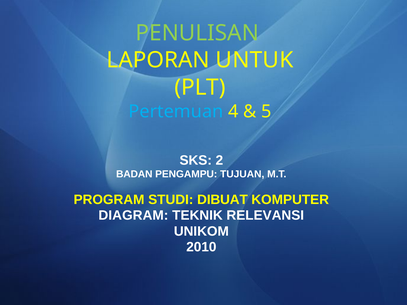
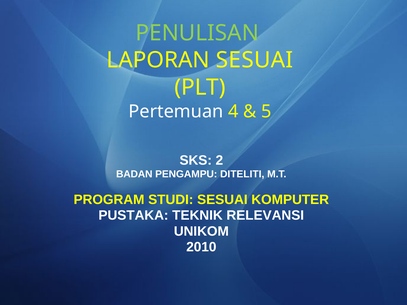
LAPORAN UNTUK: UNTUK -> SESUAI (255, 60)
Pertemuan colour: light blue -> white (176, 111)
TUJUAN: TUJUAN -> DITELITI (242, 174)
STUDI DIBUAT: DIBUAT -> SESUAI (222, 200)
DIAGRAM: DIAGRAM -> PUSTAKA (133, 216)
